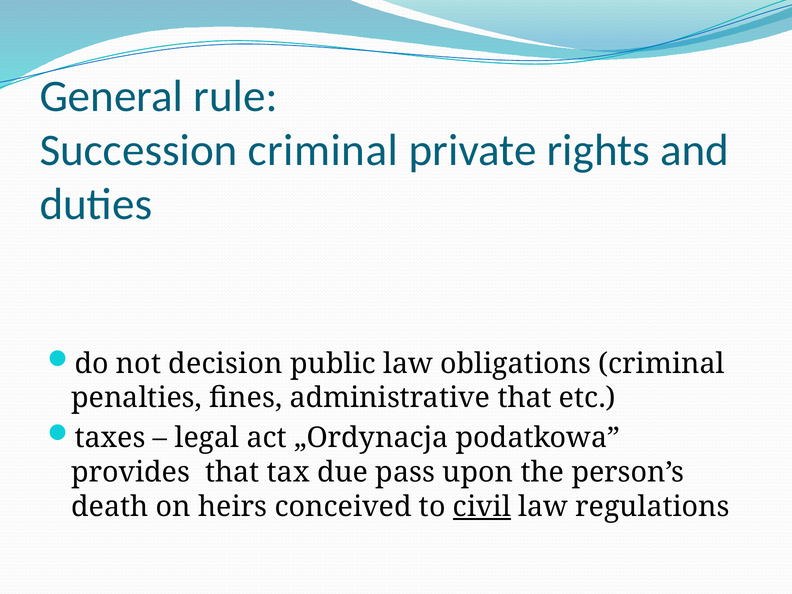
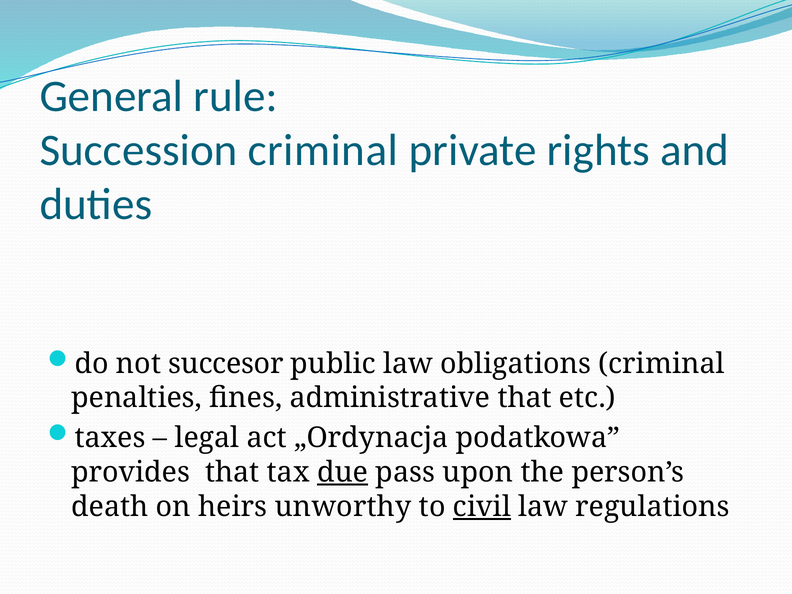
decision: decision -> succesor (226, 364)
due underline: none -> present (343, 472)
conceived: conceived -> unworthy (343, 507)
